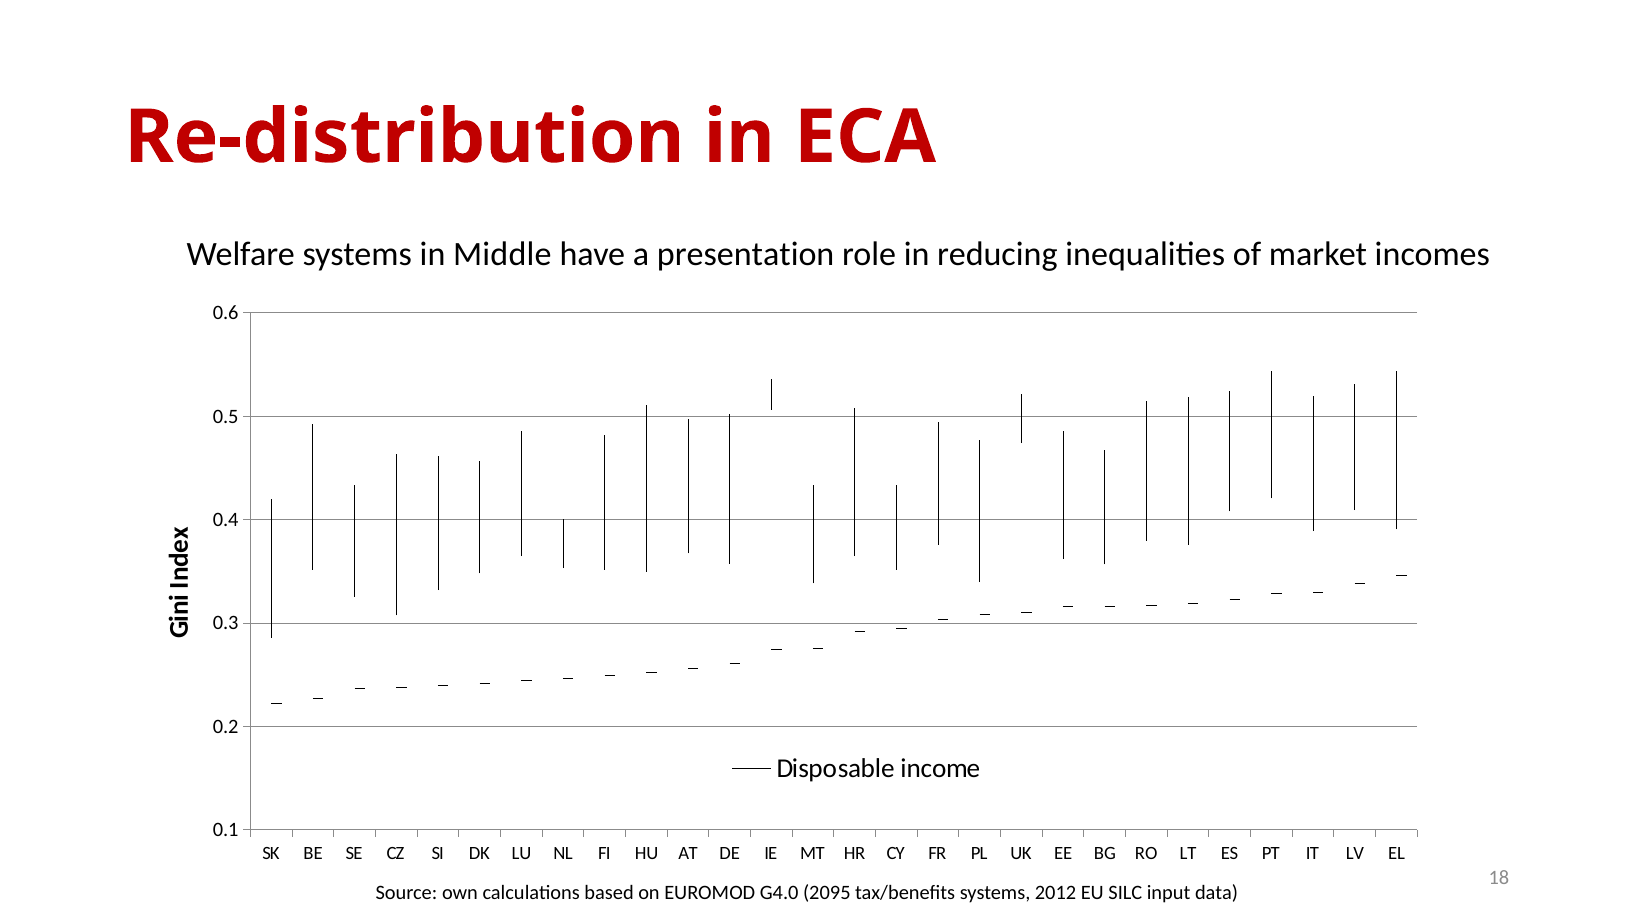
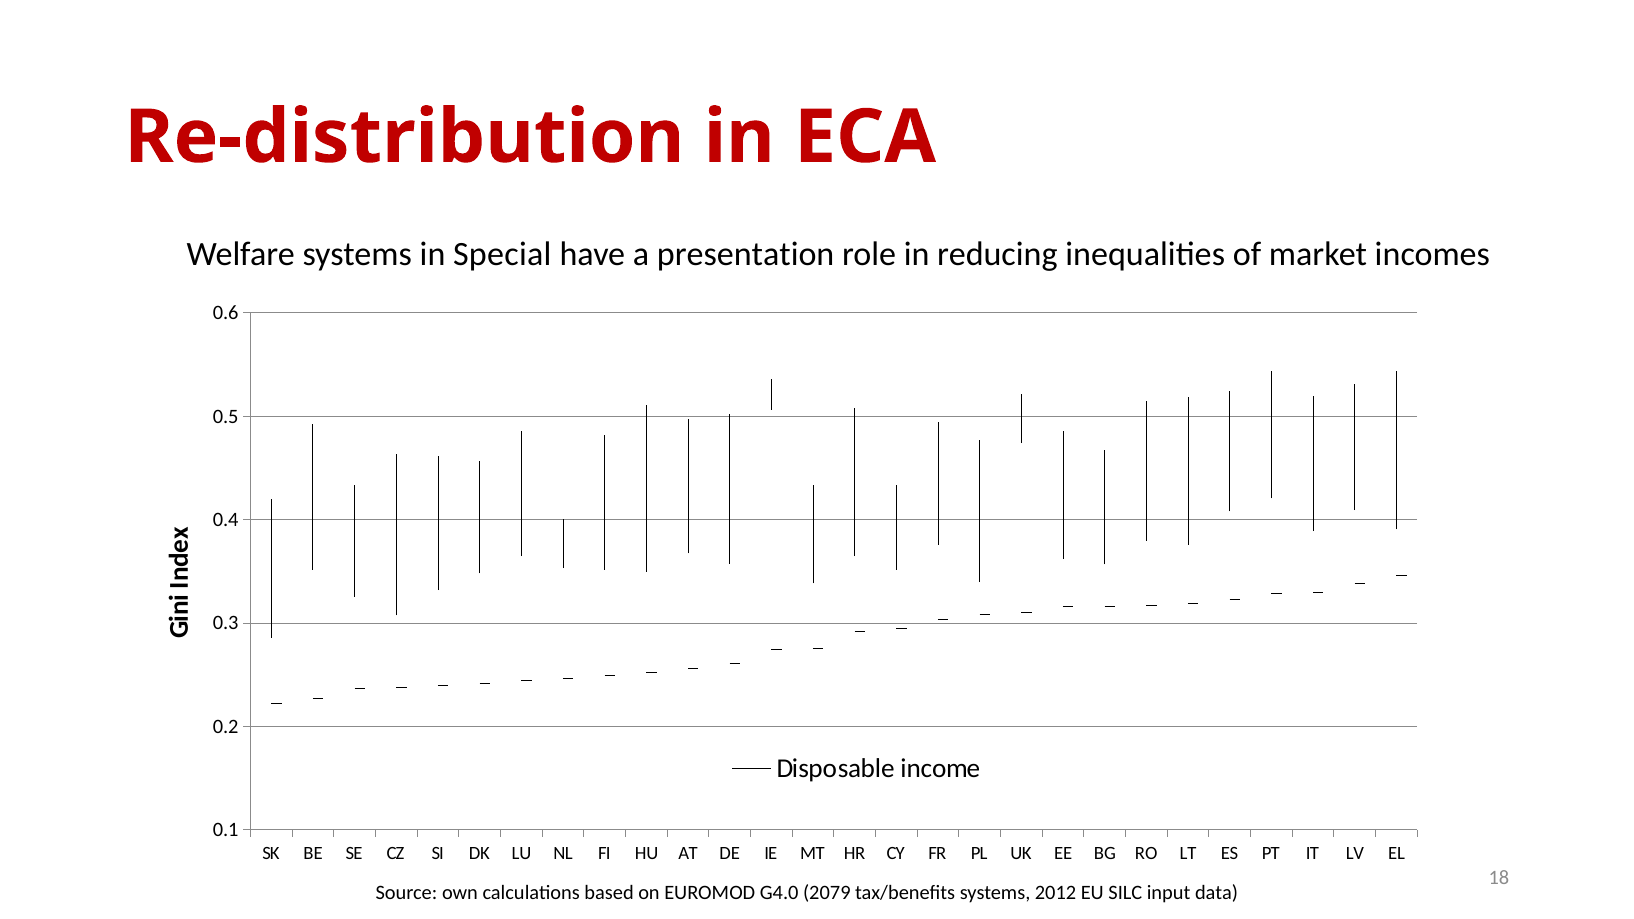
Middle: Middle -> Special (502, 254)
2095: 2095 -> 2079 (827, 893)
